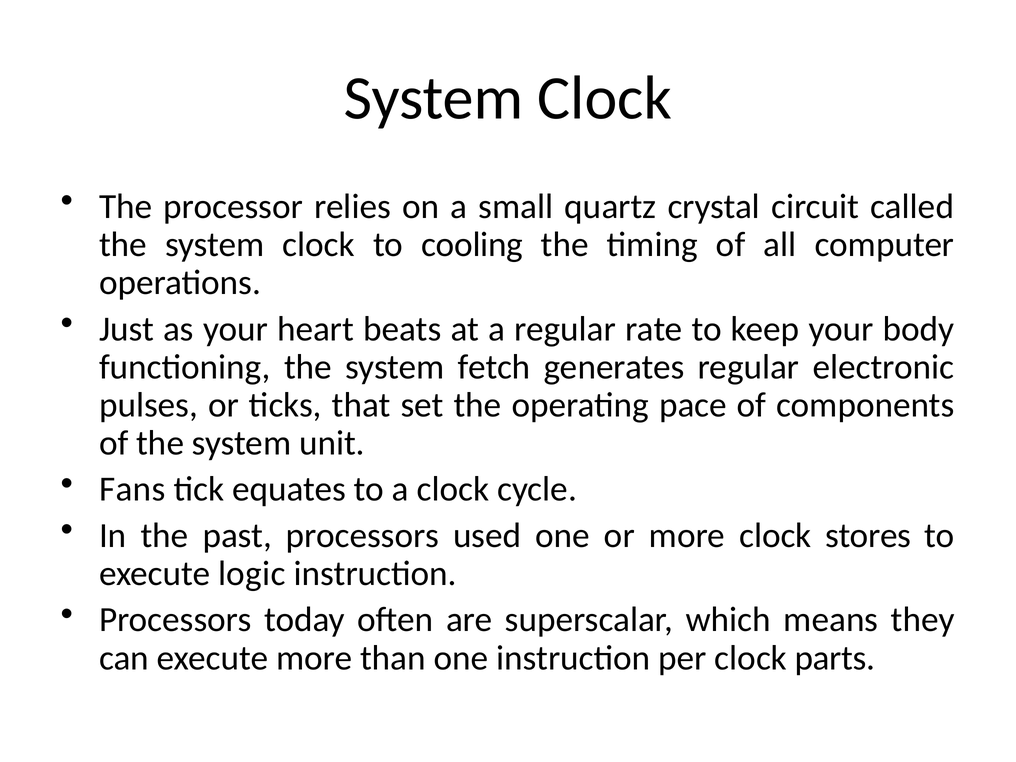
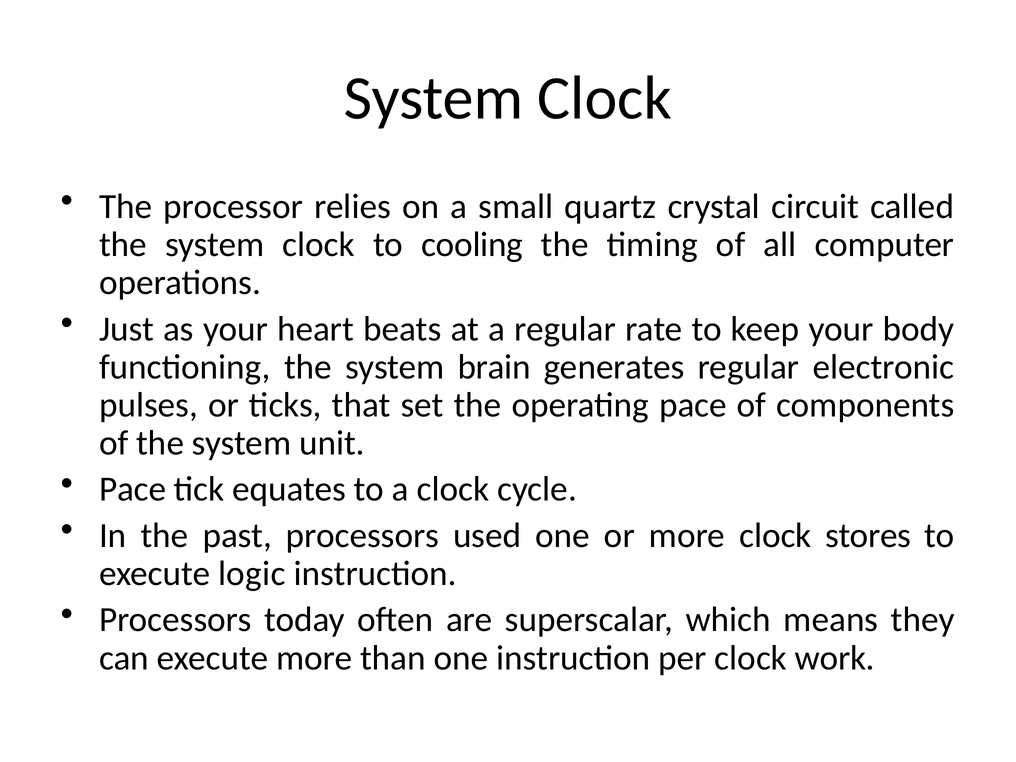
fetch: fetch -> brain (494, 367)
Fans: Fans -> Pace (133, 489)
parts: parts -> work (835, 658)
